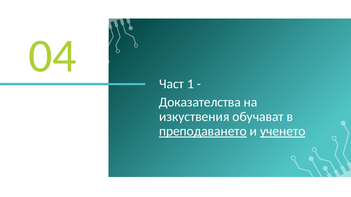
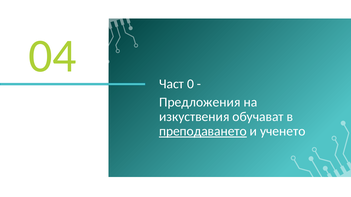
1: 1 -> 0 (190, 84)
Доказателства: Доказателства -> Предложения (200, 102)
ученето underline: present -> none (283, 131)
